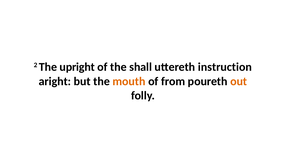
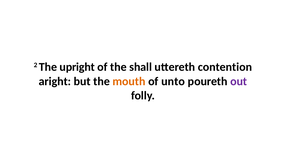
instruction: instruction -> contention (225, 67)
from: from -> unto (173, 81)
out colour: orange -> purple (239, 81)
